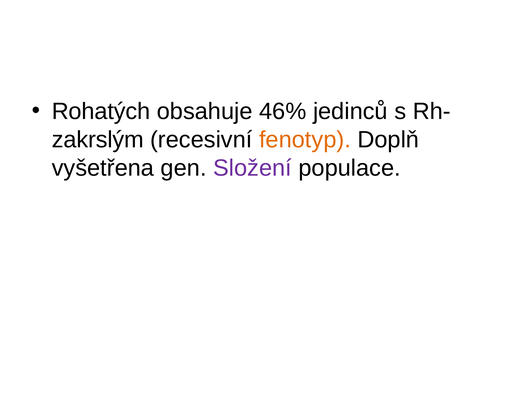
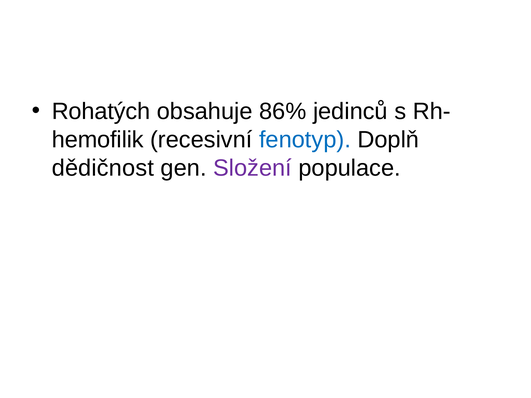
46%: 46% -> 86% (283, 111)
zakrslým: zakrslým -> hemofilik (98, 140)
fenotyp colour: orange -> blue (305, 140)
vyšetřena: vyšetřena -> dědičnost (103, 168)
